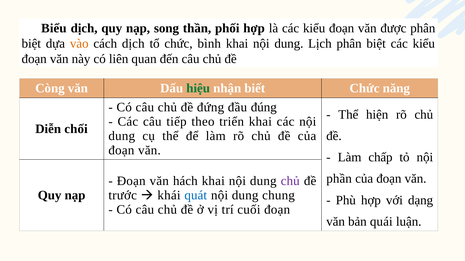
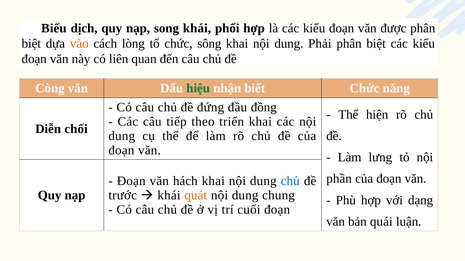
song thần: thần -> khái (197, 28)
cách dịch: dịch -> lòng (133, 44)
bình: bình -> sông (209, 44)
Lịch: Lịch -> Phải (320, 44)
đúng: đúng -> đồng (264, 108)
chấp: chấp -> lưng (380, 158)
chủ colour: purple -> blue (290, 181)
quát colour: blue -> orange (196, 196)
